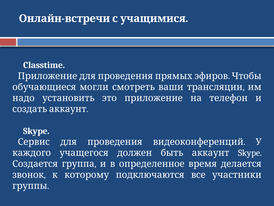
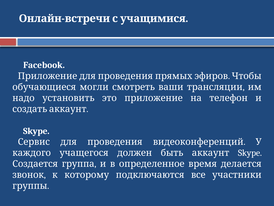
Classtime: Classtime -> Facebook (44, 65)
